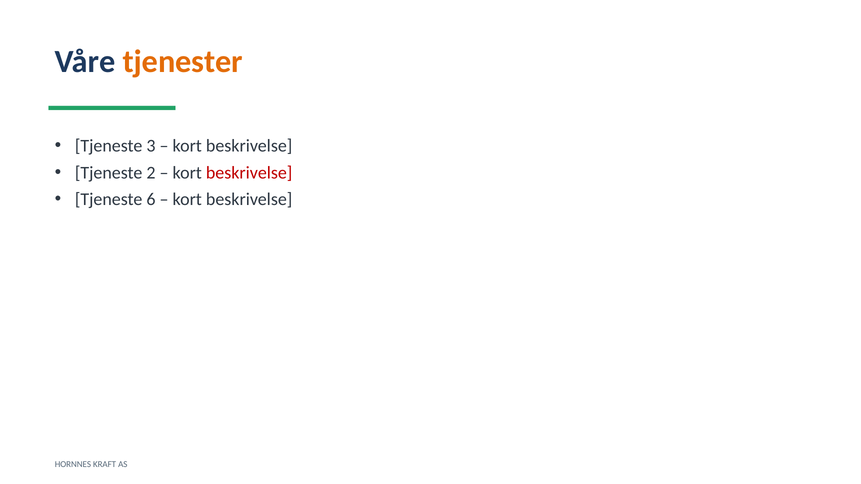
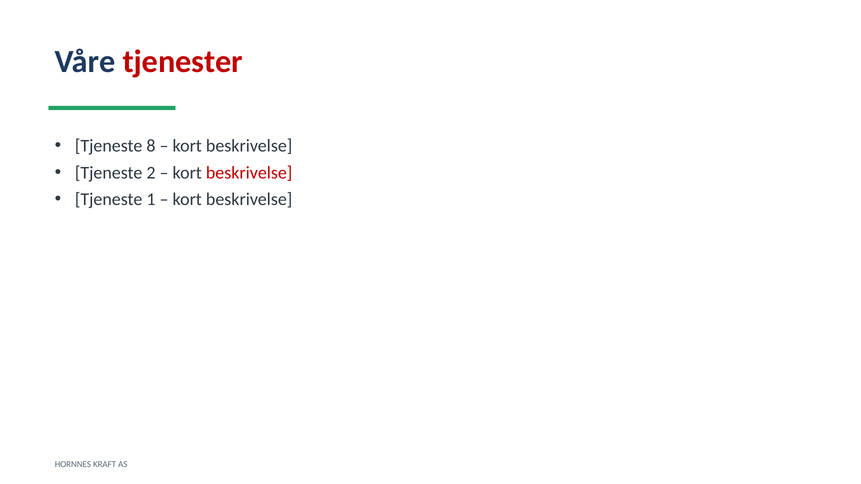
tjenester colour: orange -> red (183, 61)
3: 3 -> 8 (151, 146)
6: 6 -> 1 (151, 200)
